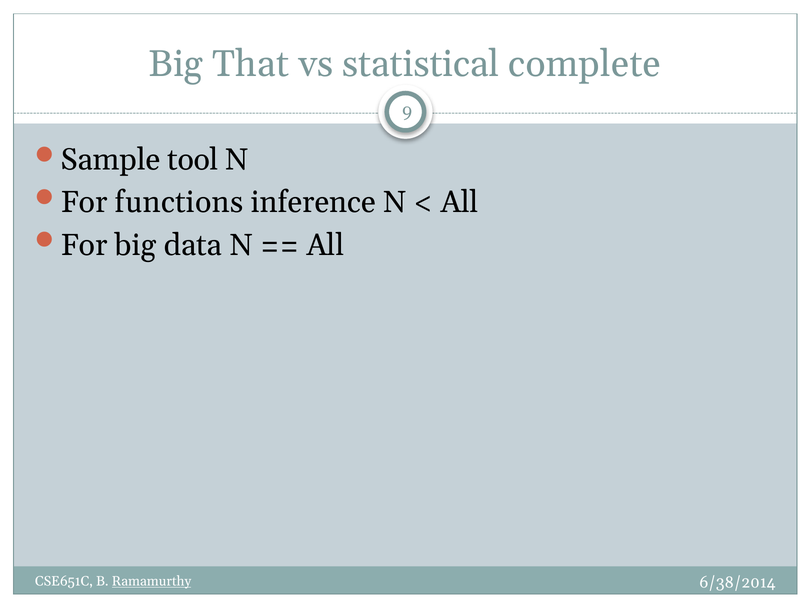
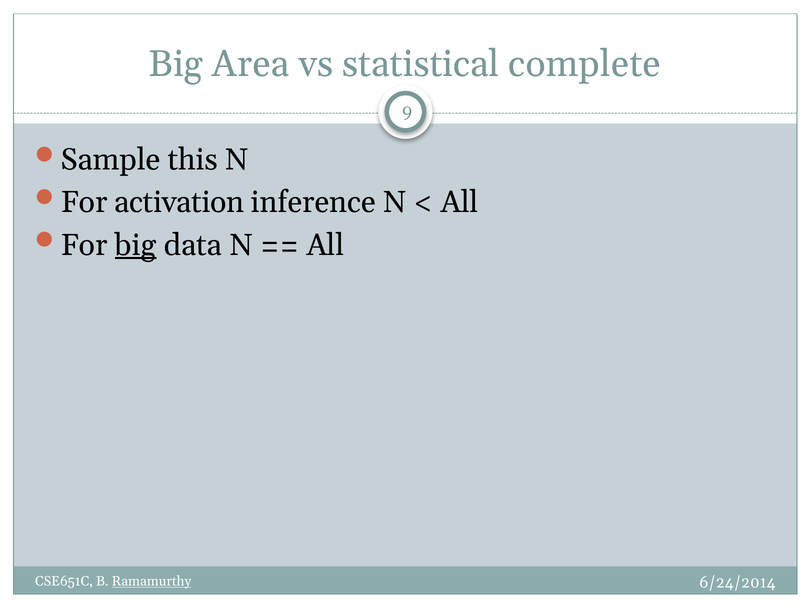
That: That -> Area (251, 64)
tool: tool -> this (193, 160)
functions: functions -> activation (179, 202)
big underline: none -> present (136, 245)
6/38/2014: 6/38/2014 -> 6/24/2014 (738, 583)
